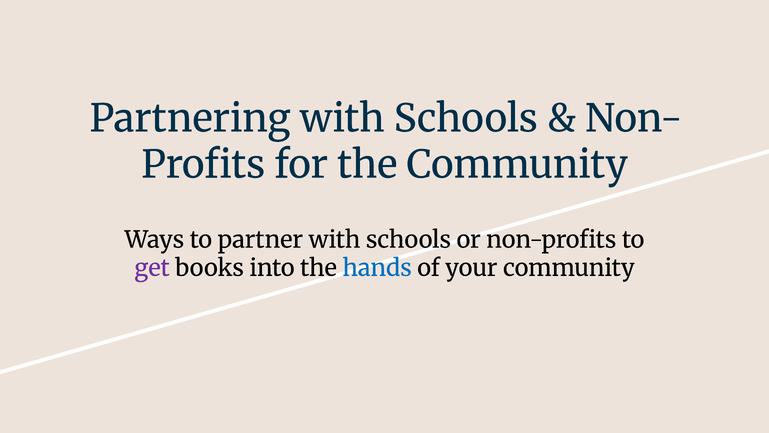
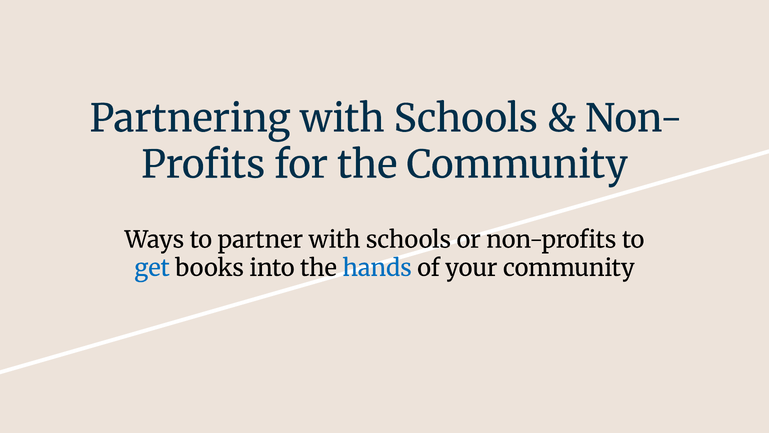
get colour: purple -> blue (152, 268)
